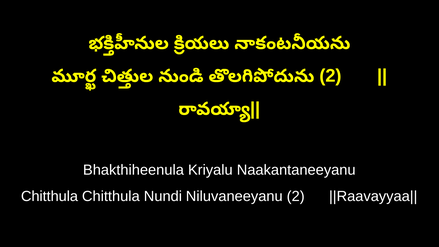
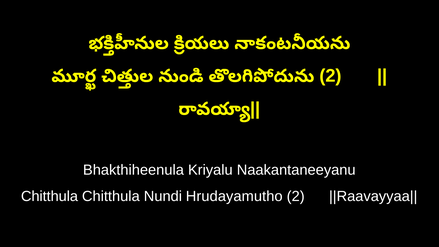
Niluvaneeyanu: Niluvaneeyanu -> Hrudayamutho (234, 196)
